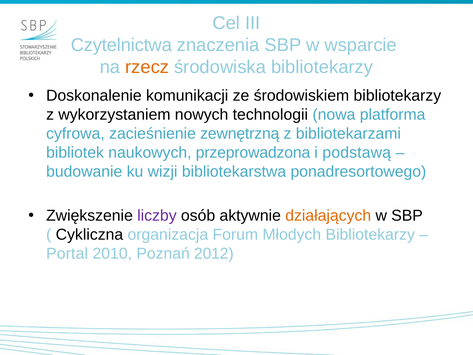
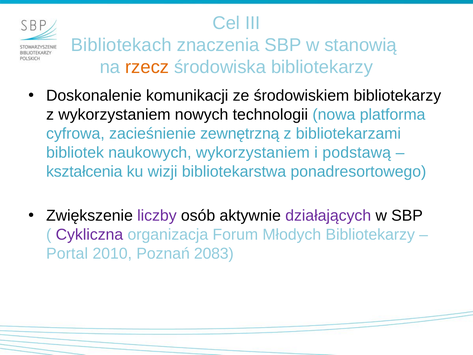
Czytelnictwa: Czytelnictwa -> Bibliotekach (121, 45)
wsparcie: wsparcie -> stanowią (361, 45)
naukowych przeprowadzona: przeprowadzona -> wykorzystaniem (253, 152)
budowanie: budowanie -> kształcenia (84, 171)
działających colour: orange -> purple (328, 216)
Cykliczna colour: black -> purple (89, 234)
2012: 2012 -> 2083 (214, 253)
